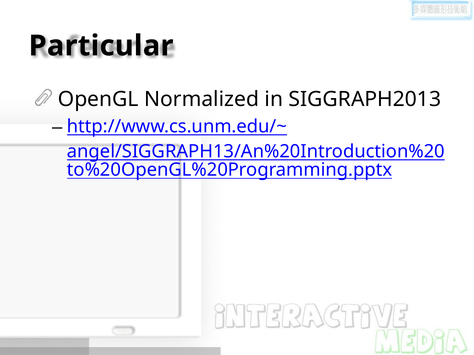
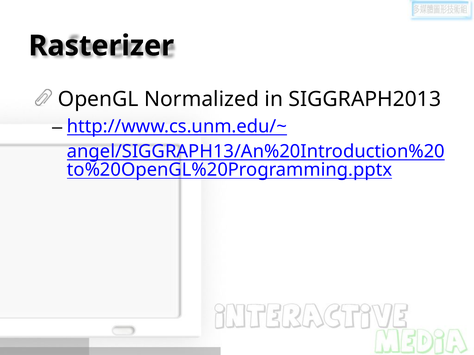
Particular: Particular -> Rasterizer (101, 46)
